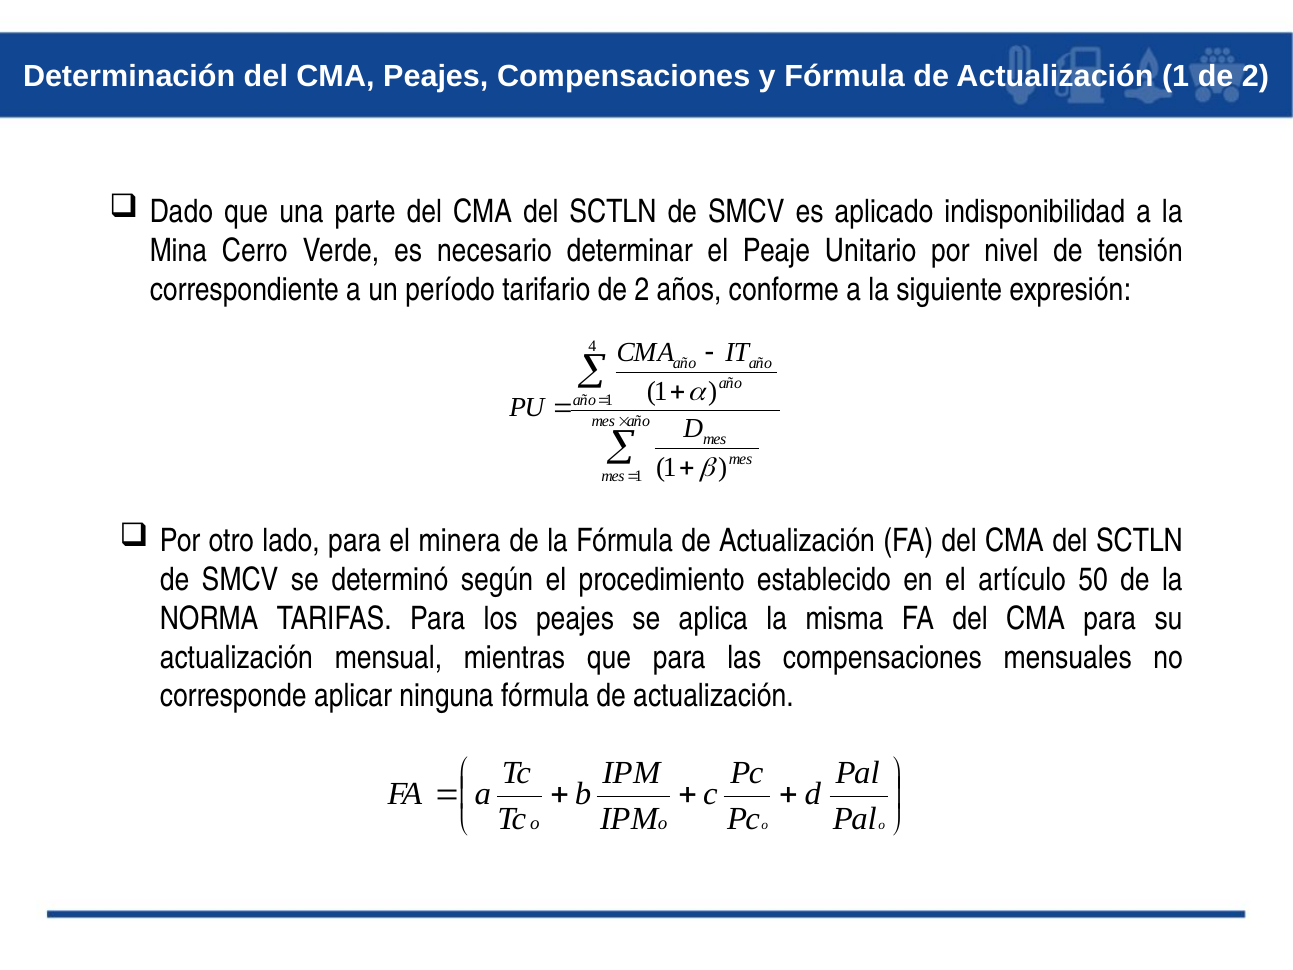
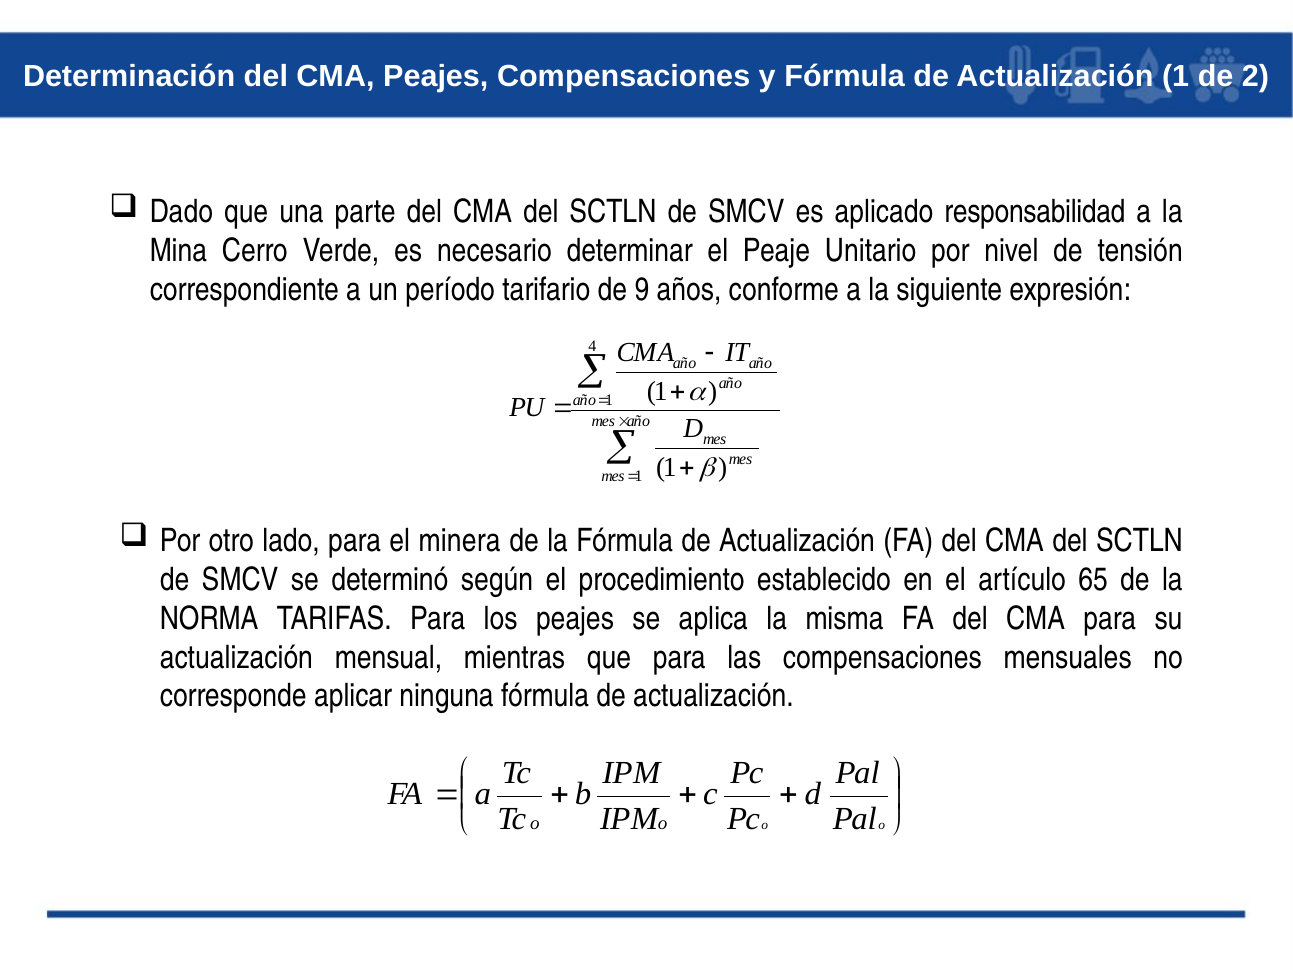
indisponibilidad: indisponibilidad -> responsabilidad (1035, 212)
tarifario de 2: 2 -> 9 (642, 290)
50: 50 -> 65 (1093, 580)
